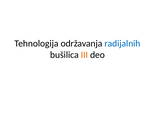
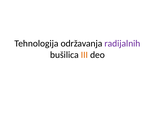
radijalnih colour: blue -> purple (122, 44)
